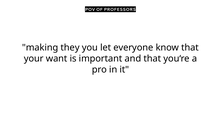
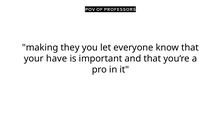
want: want -> have (57, 59)
